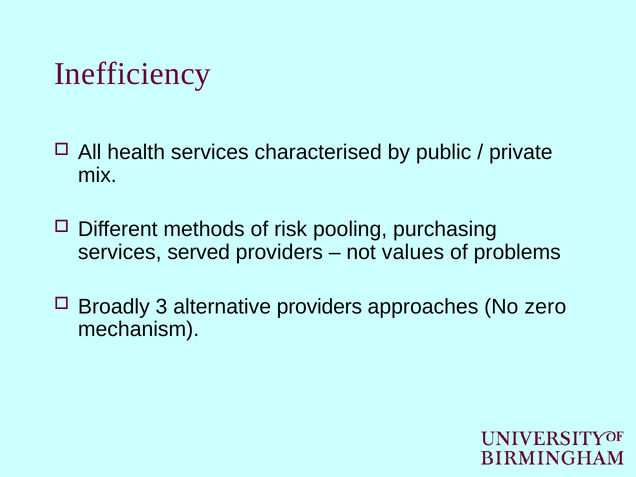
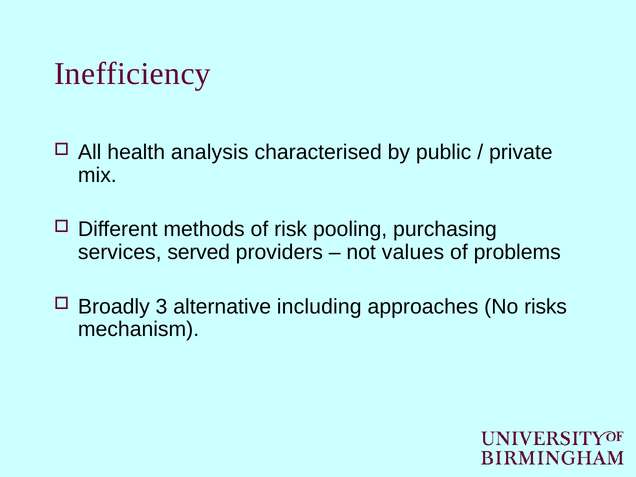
health services: services -> analysis (210, 152)
alternative providers: providers -> including (319, 307)
zero: zero -> risks (546, 307)
